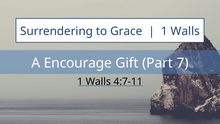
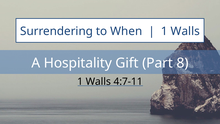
Grace: Grace -> When (126, 31)
Encourage: Encourage -> Hospitality (78, 63)
7: 7 -> 8 (183, 63)
